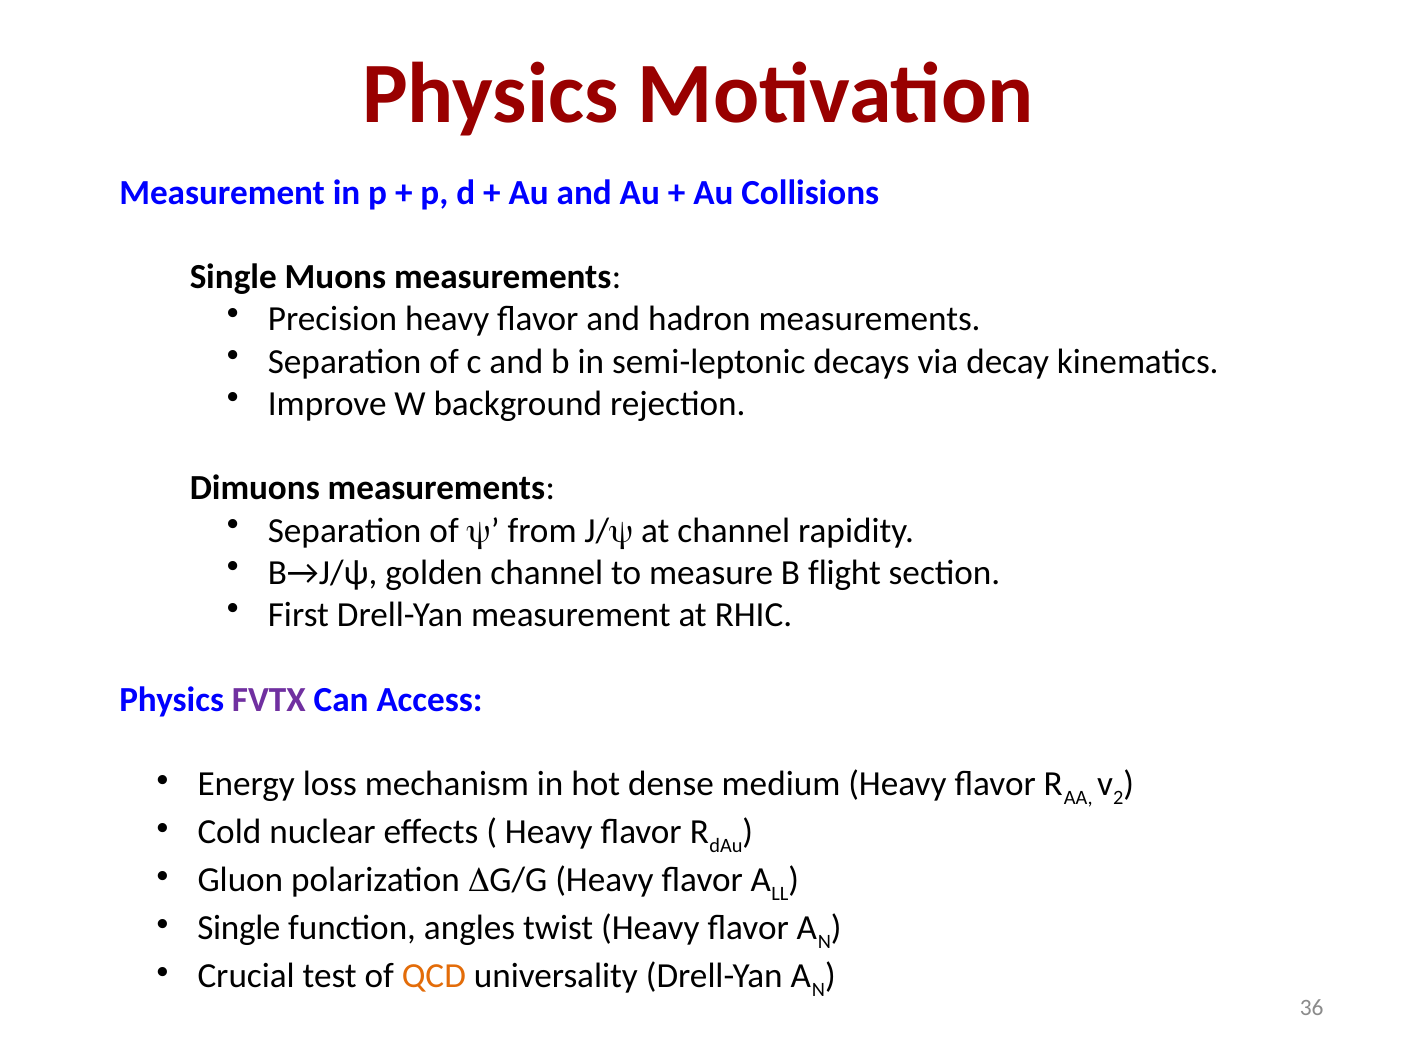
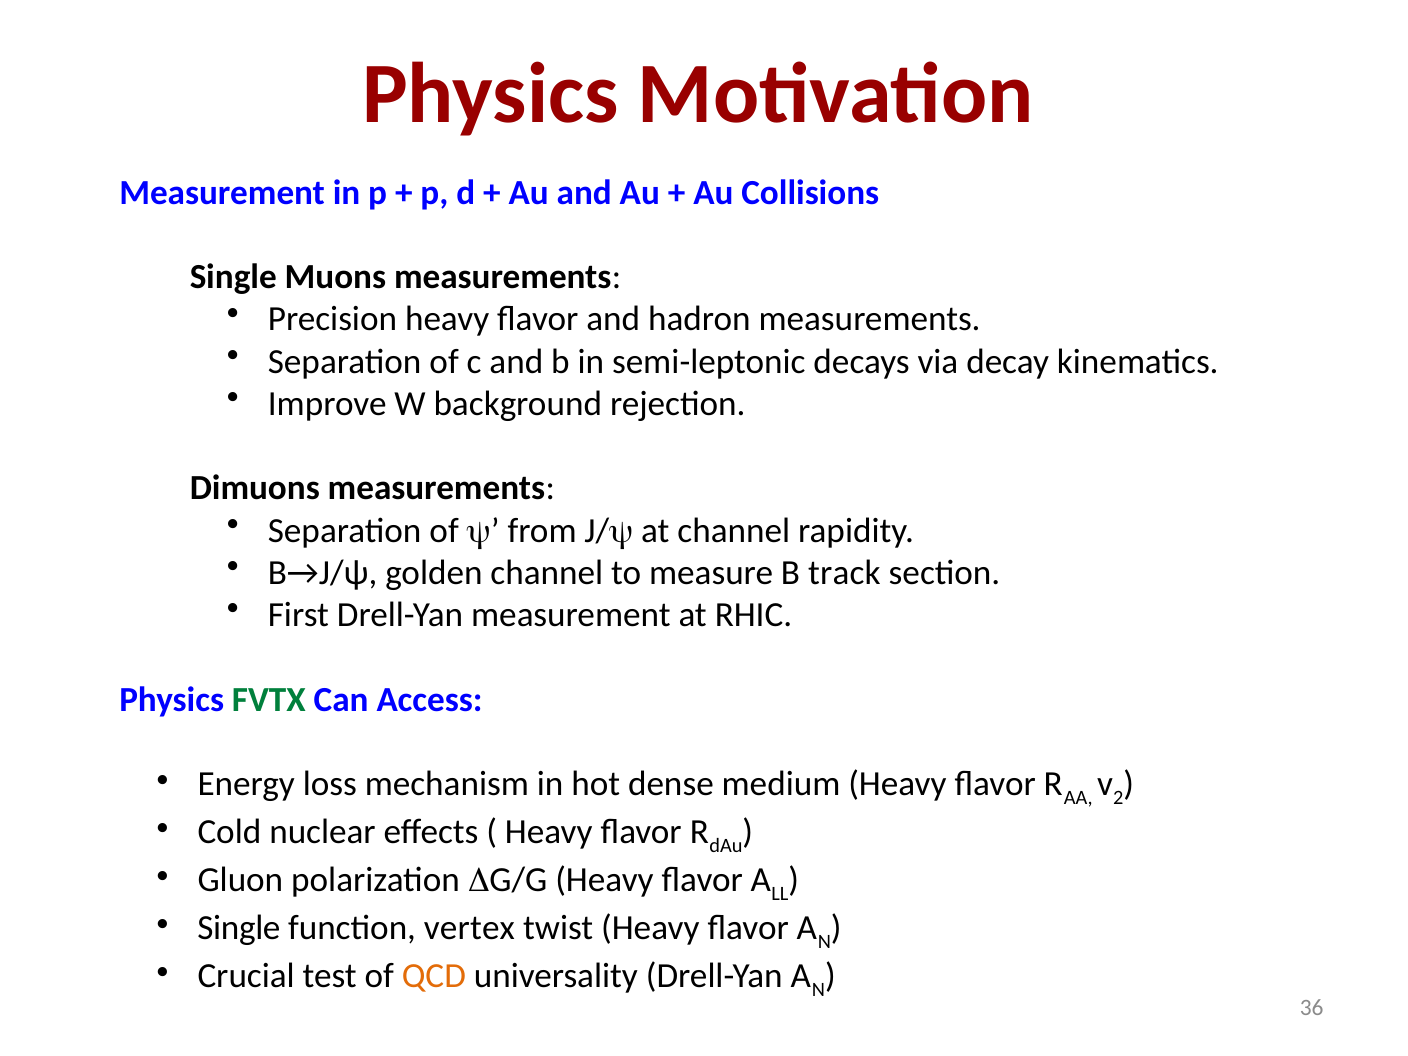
flight: flight -> track (844, 573)
FVTX colour: purple -> green (269, 699)
angles: angles -> vertex (469, 928)
